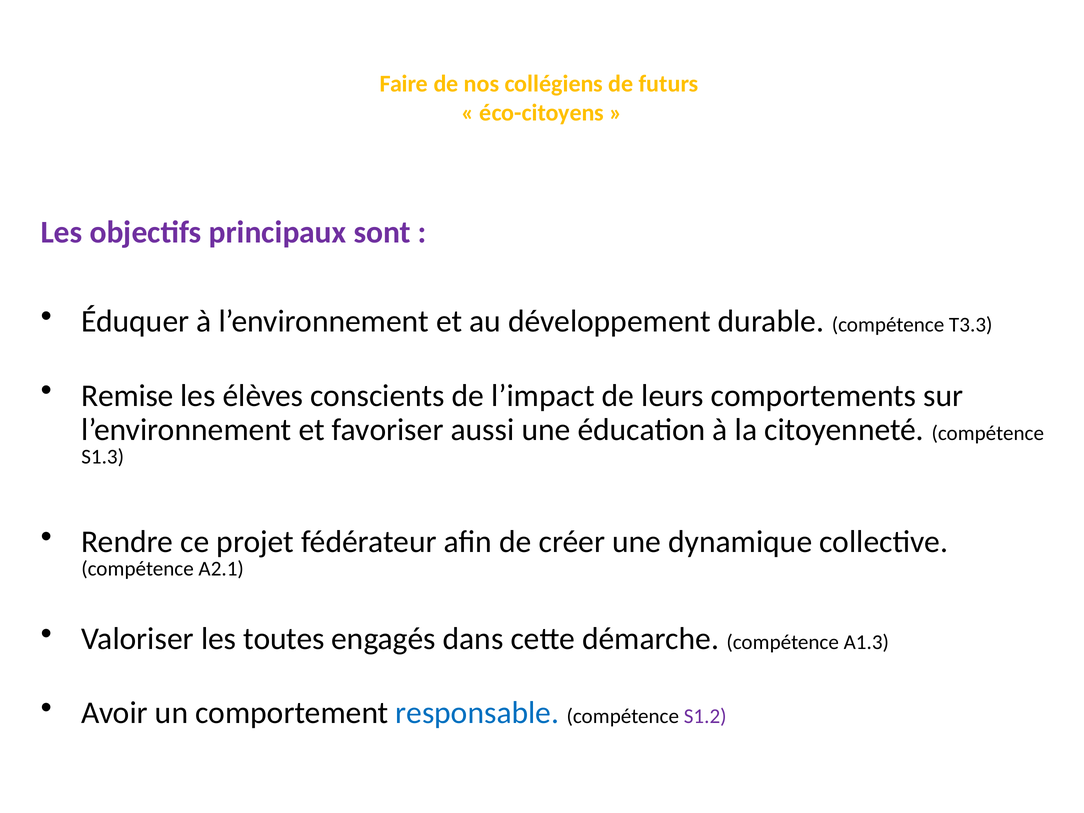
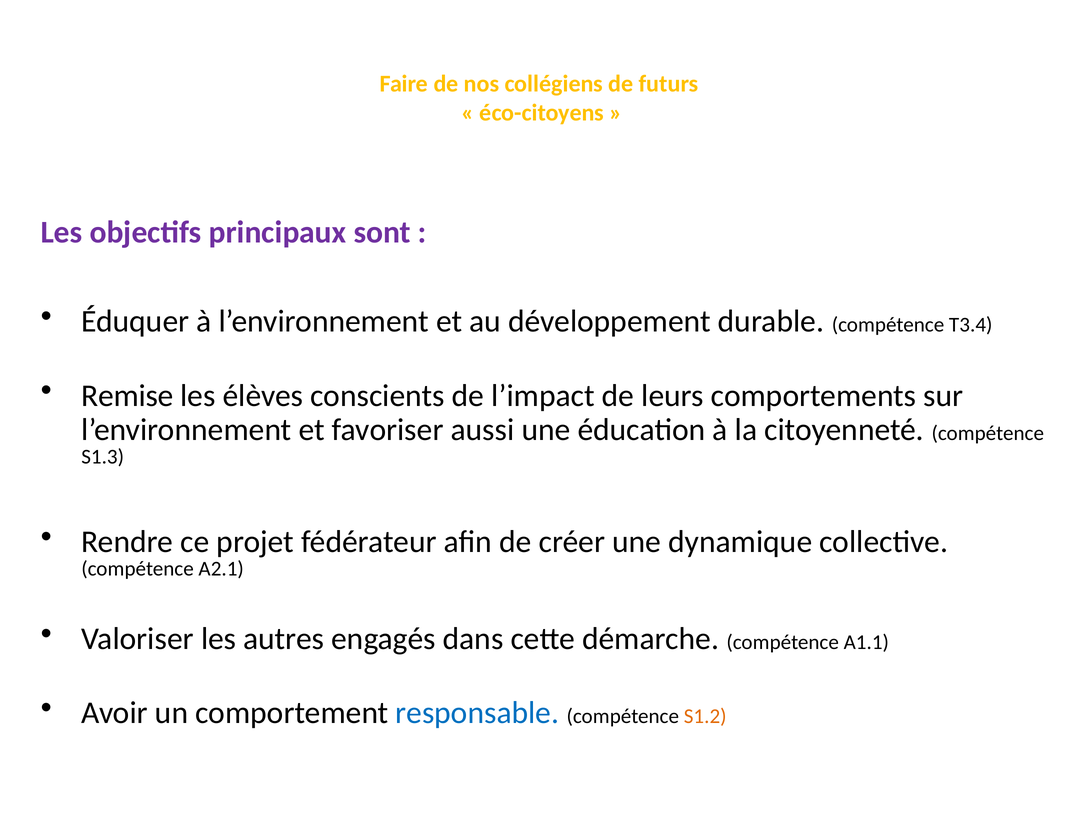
T3.3: T3.3 -> T3.4 (971, 325)
toutes: toutes -> autres (284, 639)
A1.3: A1.3 -> A1.1 (866, 642)
S1.2 colour: purple -> orange (705, 716)
